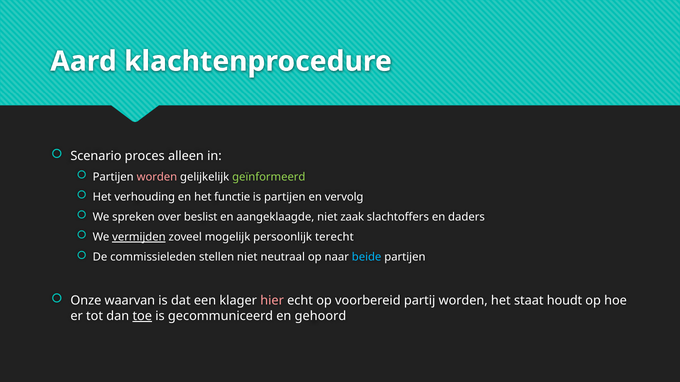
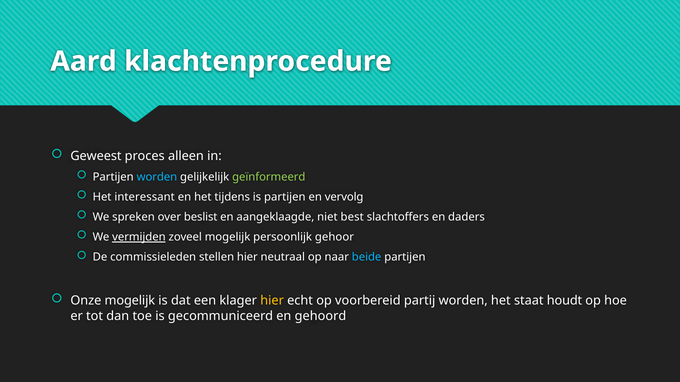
Scenario: Scenario -> Geweest (96, 156)
worden colour: pink -> light blue (157, 177)
verhouding: verhouding -> interessant (145, 197)
functie: functie -> tijdens (232, 197)
zaak: zaak -> best (352, 217)
terecht: terecht -> gehoor (334, 237)
stellen niet: niet -> hier (247, 258)
Onze waarvan: waarvan -> mogelijk (130, 301)
hier colour: pink -> yellow (272, 301)
toe underline: present -> none (142, 316)
